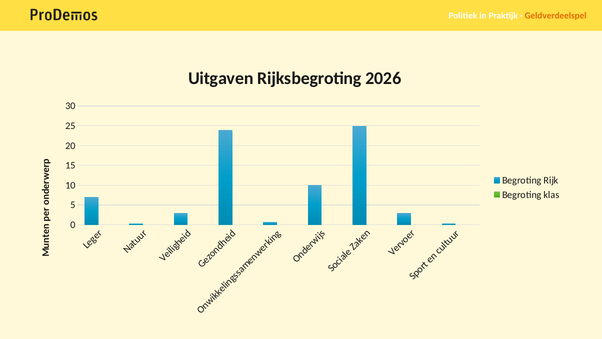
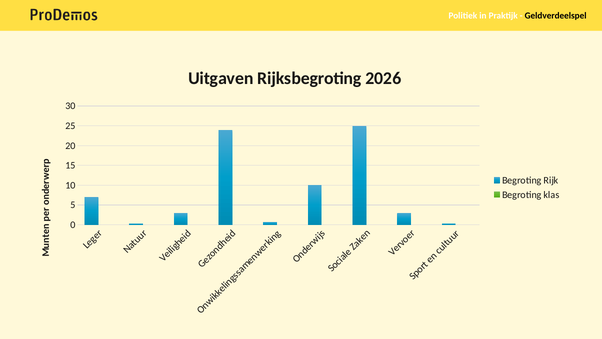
Geldverdeelspel colour: orange -> black (556, 16)
